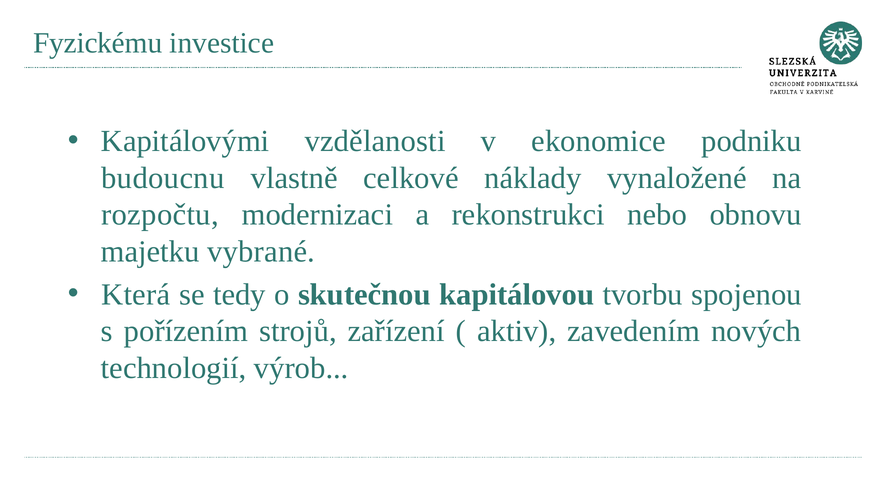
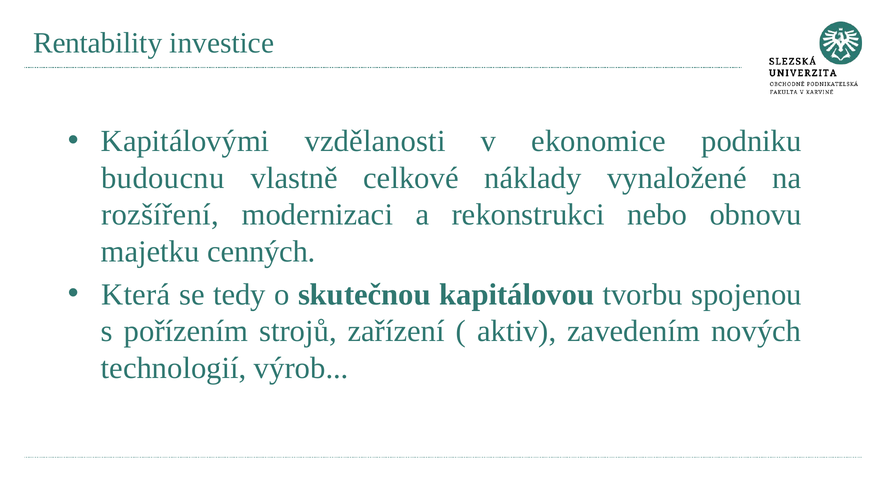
Fyzickému: Fyzickému -> Rentability (98, 43)
rozpočtu: rozpočtu -> rozšíření (160, 215)
vybrané: vybrané -> cenných (261, 252)
